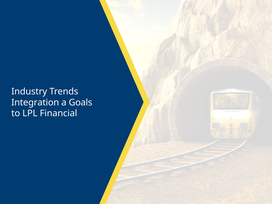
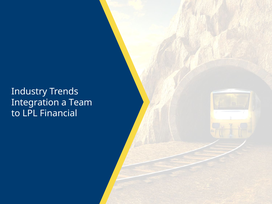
Goals: Goals -> Team (81, 102)
